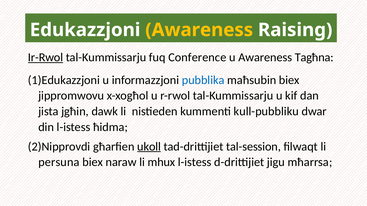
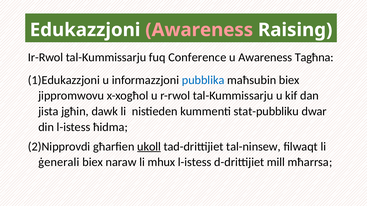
Awareness colour: yellow -> pink (199, 30)
Ir-Rwol underline: present -> none (46, 58)
kull-pubbliku: kull-pubbliku -> stat-pubbliku (266, 112)
tal-session: tal-session -> tal-ninsew (253, 147)
persuna: persuna -> ġenerali (59, 162)
jigu: jigu -> mill (276, 162)
